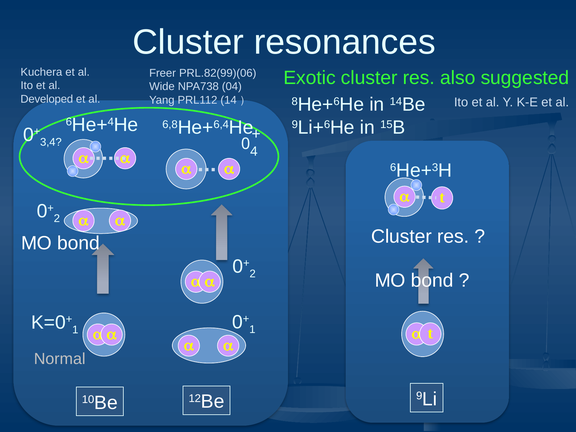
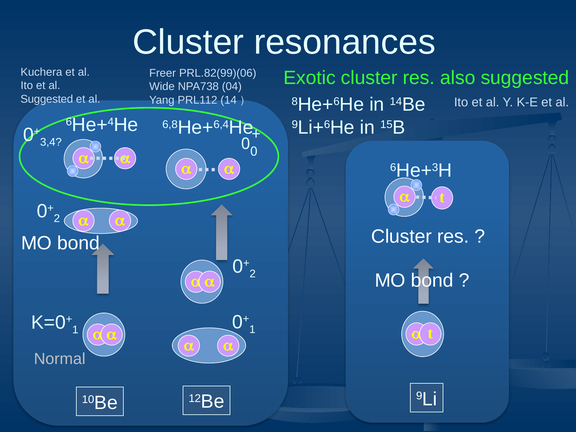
Developed: Developed -> Suggested (47, 99)
0 4: 4 -> 0 (254, 152)
